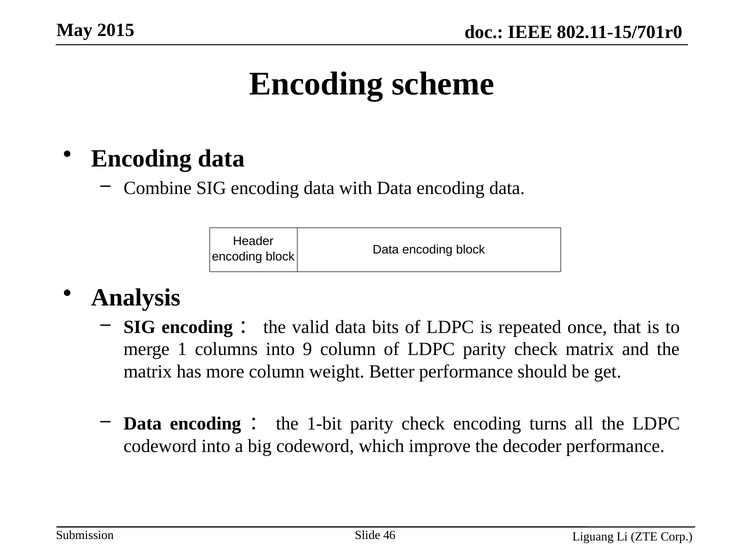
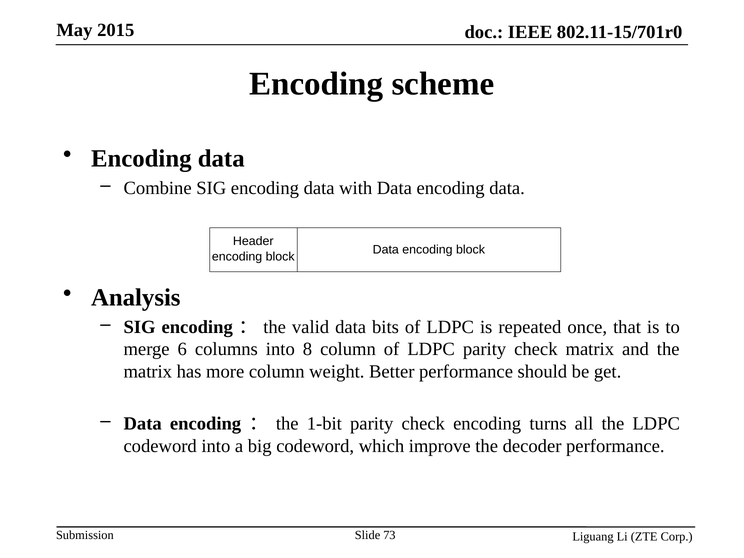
1: 1 -> 6 (182, 349)
9: 9 -> 8 (307, 349)
46: 46 -> 73 (389, 535)
